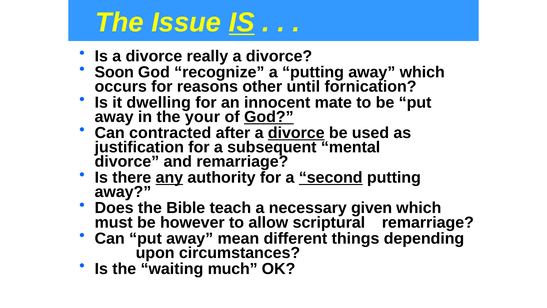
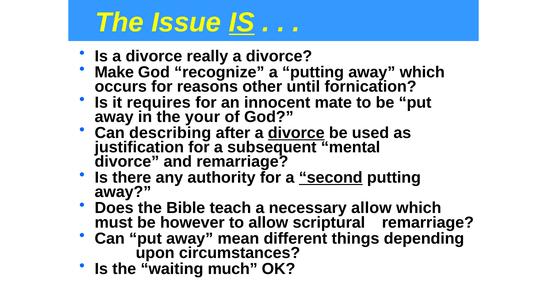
Soon: Soon -> Make (114, 72)
dwelling: dwelling -> requires (159, 102)
God underline: present -> none (269, 117)
contracted: contracted -> describing (170, 133)
any underline: present -> none (169, 177)
necessary given: given -> allow (371, 208)
